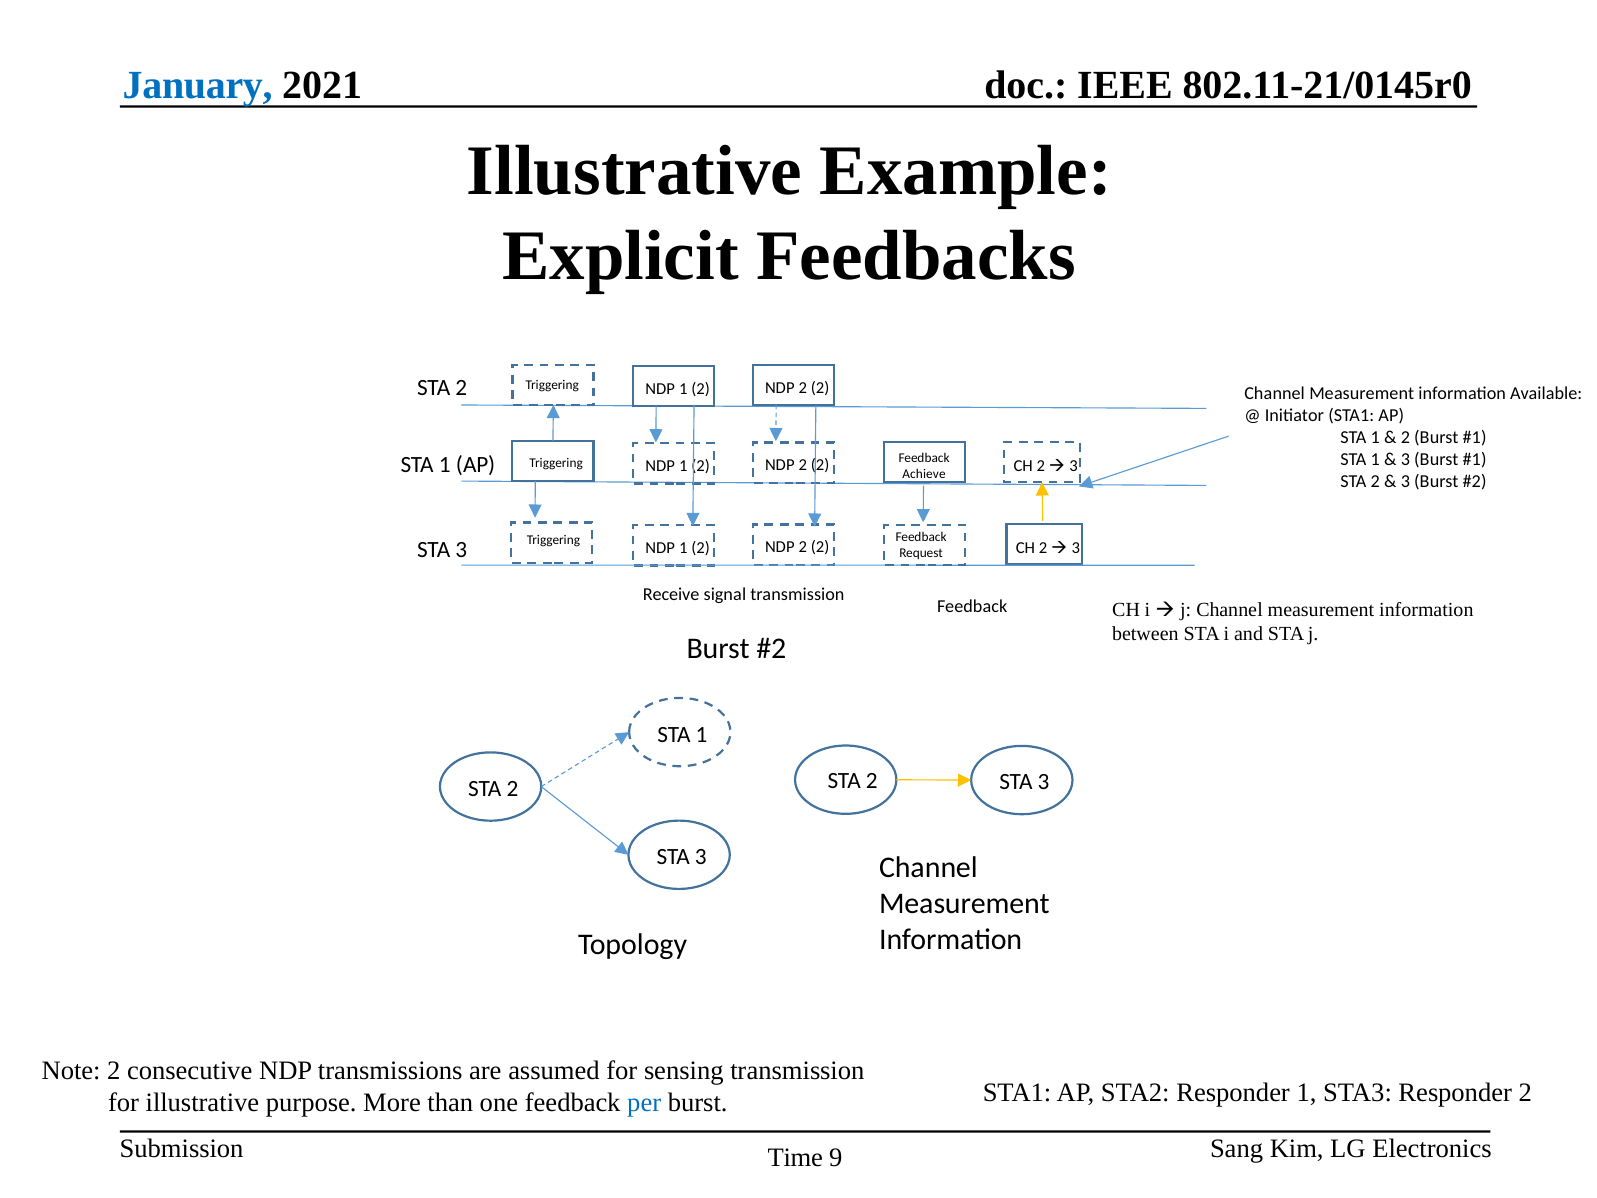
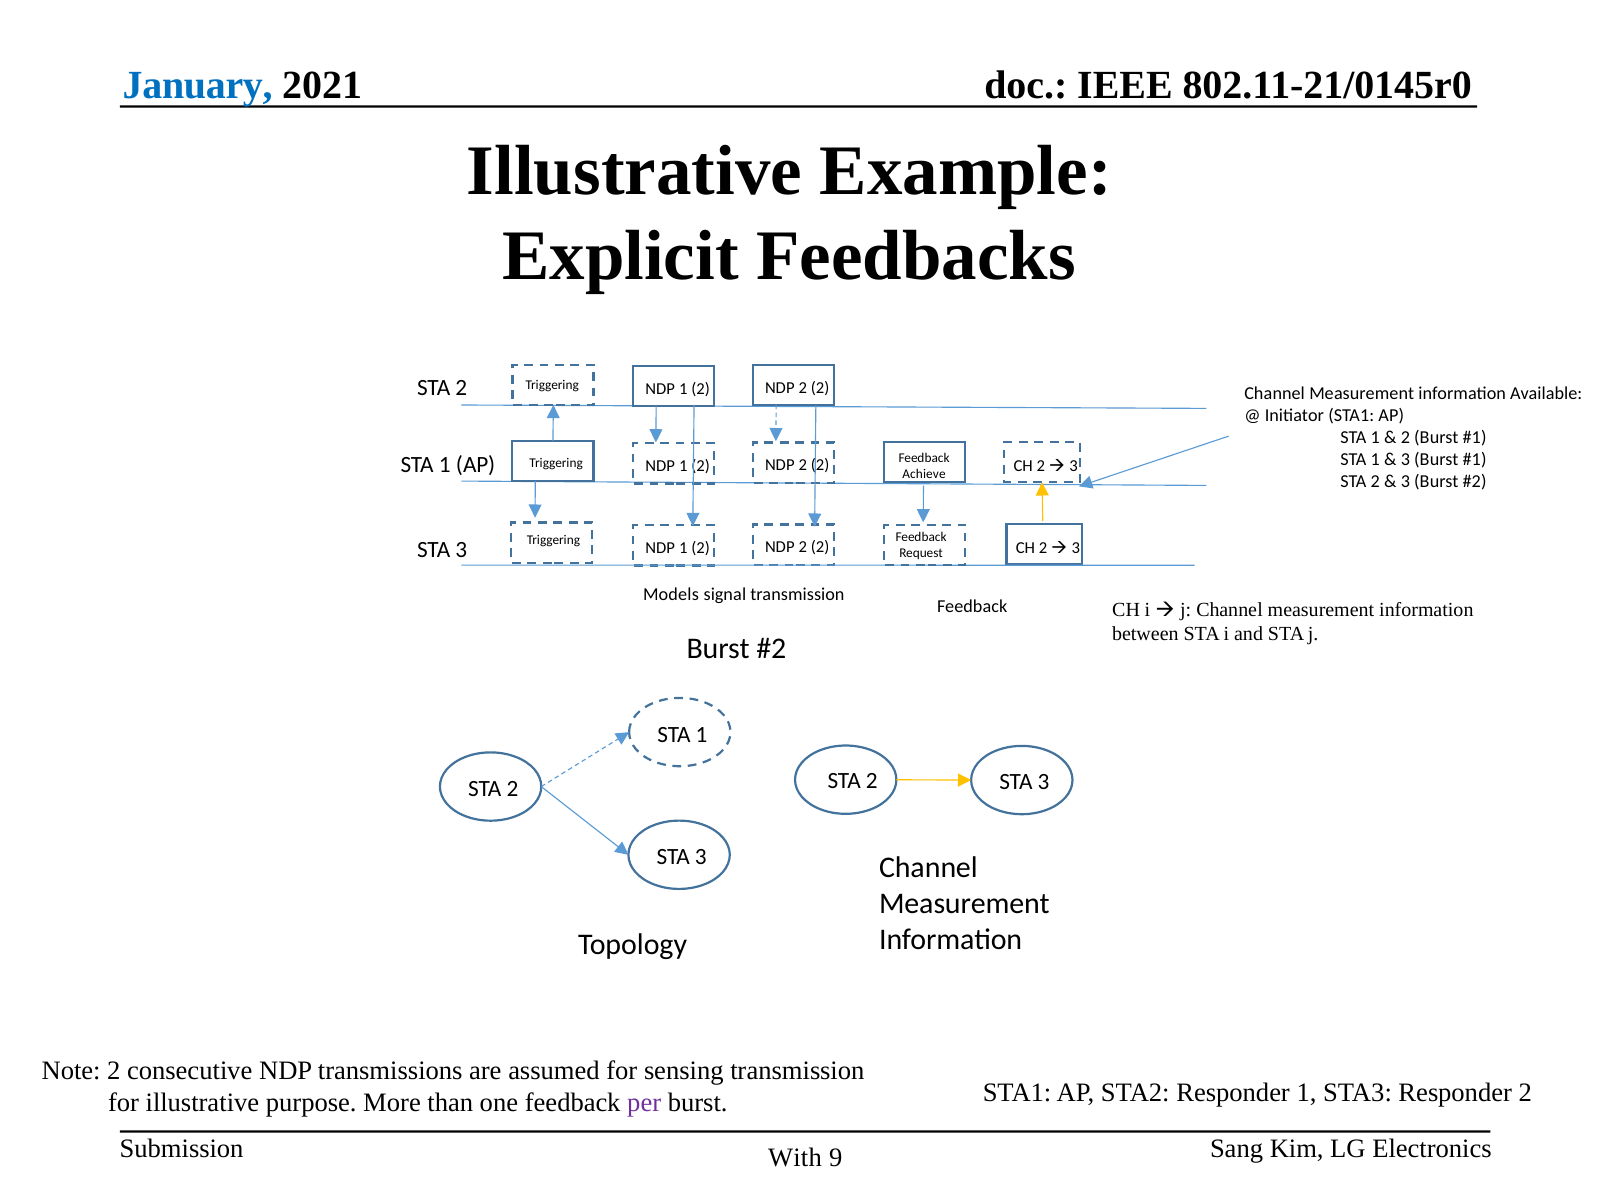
Receive: Receive -> Models (671, 595)
per colour: blue -> purple (644, 1103)
Time: Time -> With (795, 1157)
